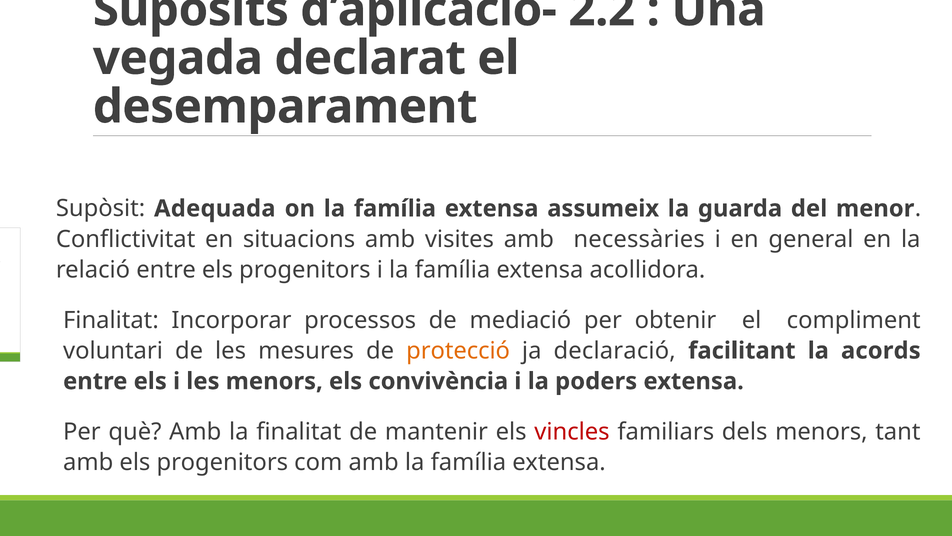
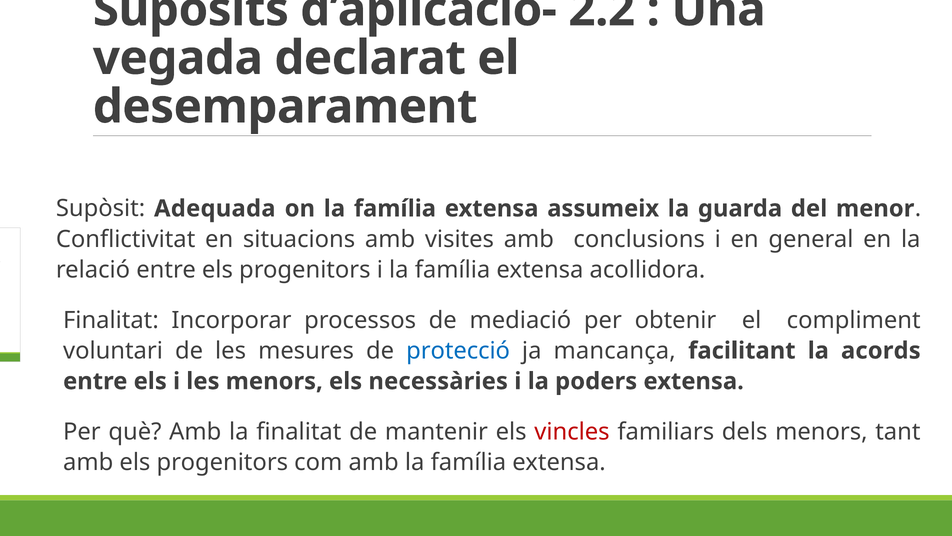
necessàries: necessàries -> conclusions (639, 239)
protecció colour: orange -> blue (458, 350)
declaració: declaració -> mancança (615, 350)
convivència: convivència -> necessàries (438, 381)
